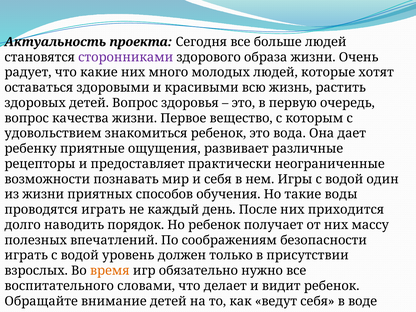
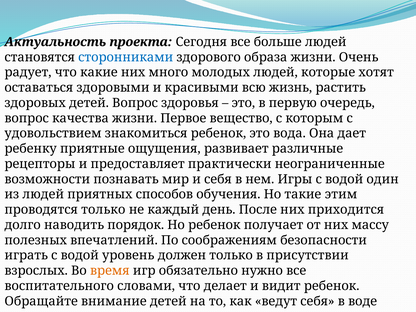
сторонниками colour: purple -> blue (126, 57)
из жизни: жизни -> людей (43, 194)
воды: воды -> этим (341, 194)
проводятся играть: играть -> только (103, 210)
